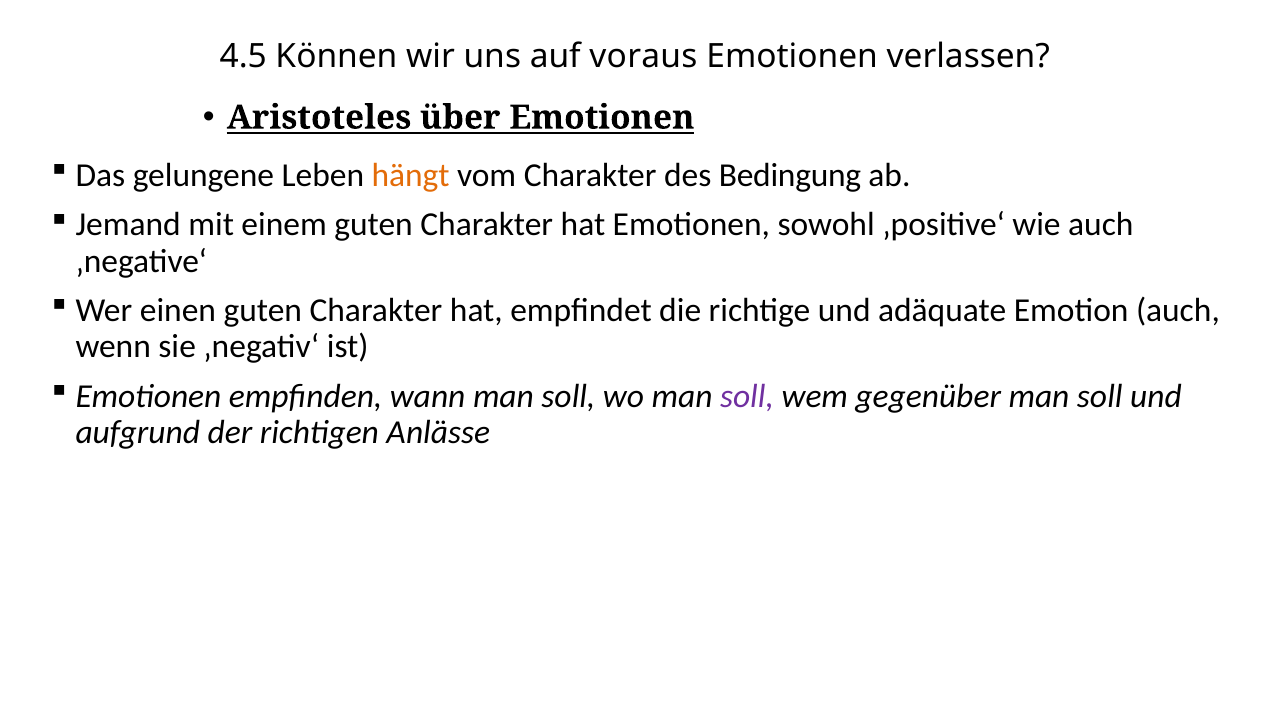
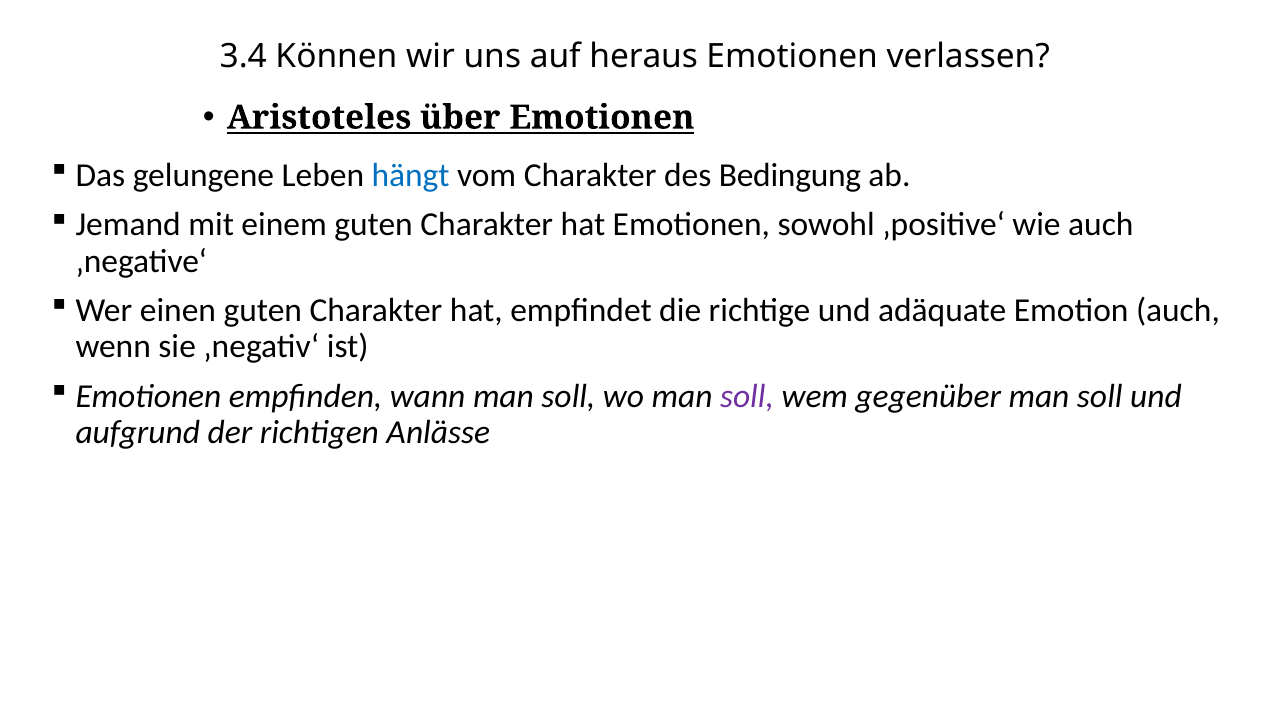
4.5: 4.5 -> 3.4 (243, 56)
voraus: voraus -> heraus (644, 56)
hängt colour: orange -> blue (411, 176)
